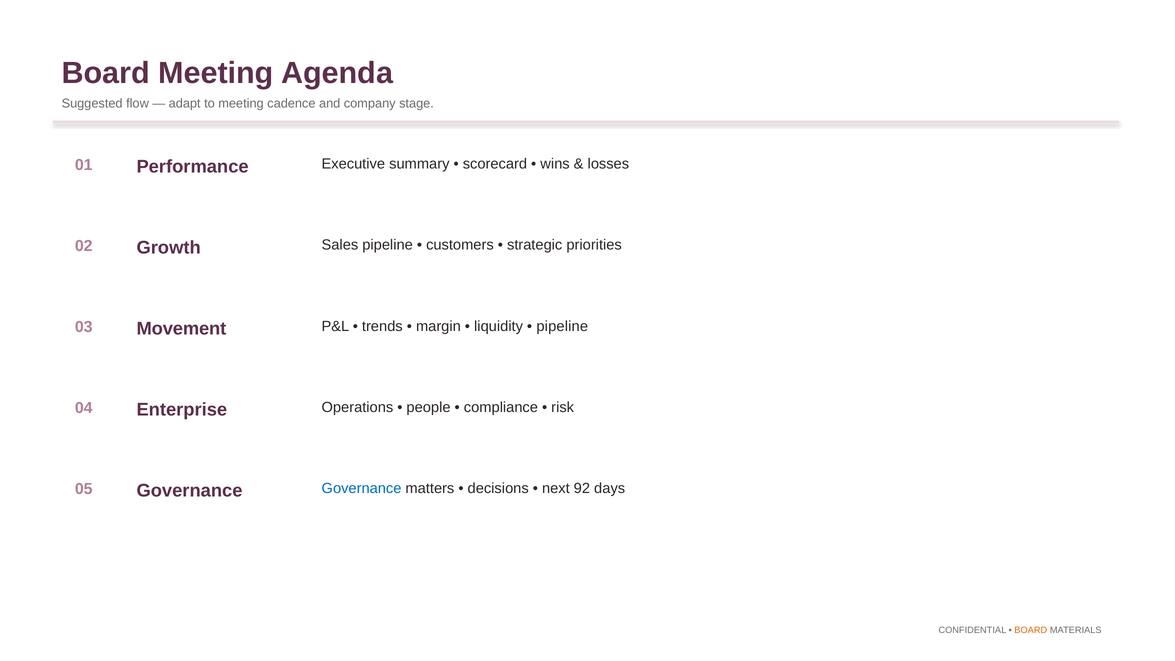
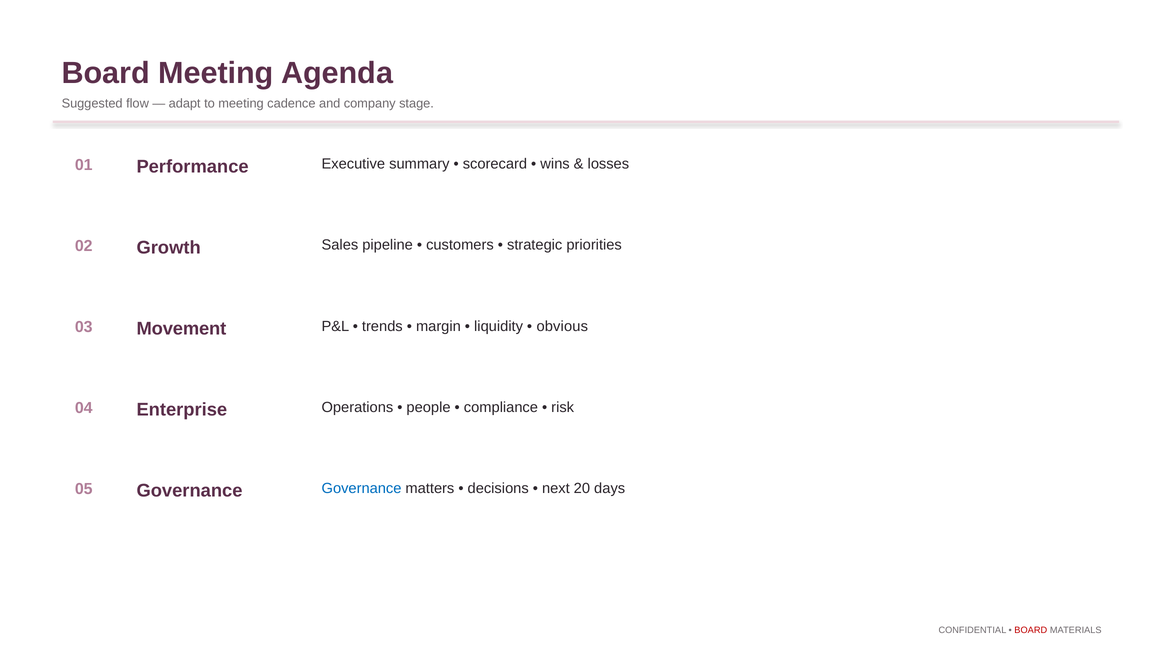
pipeline: pipeline -> obvious (562, 326)
92: 92 -> 20 (582, 488)
BOARD colour: orange -> red (1031, 630)
